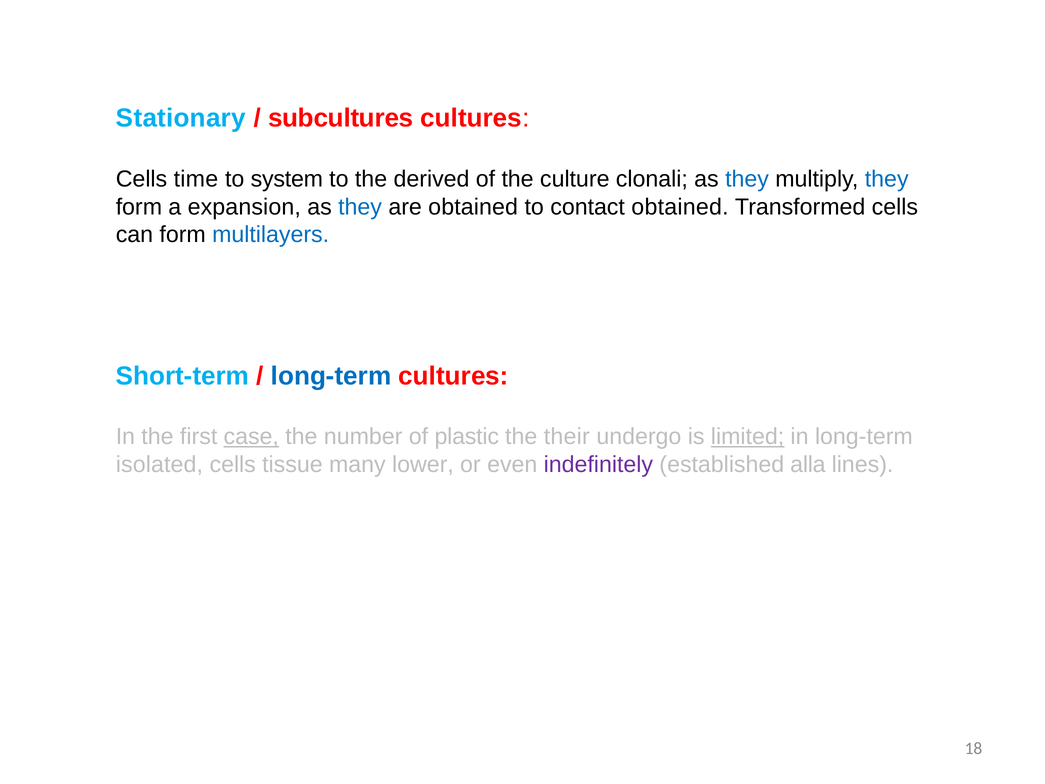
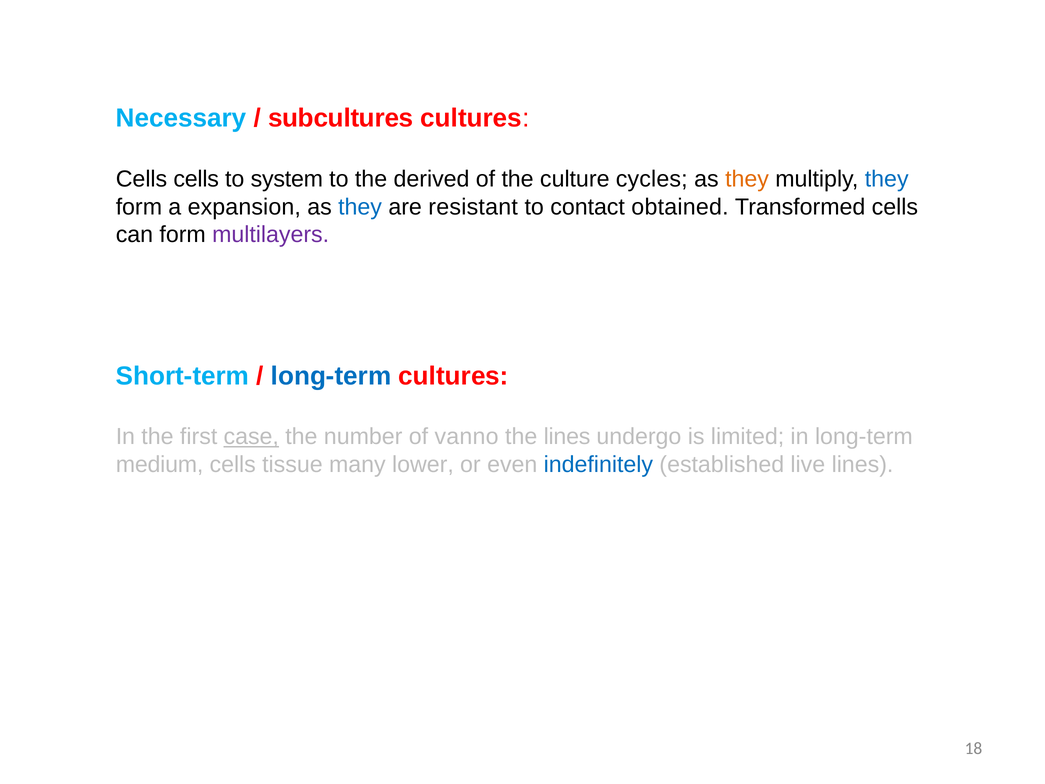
Stationary: Stationary -> Necessary (181, 118)
Cells time: time -> cells (196, 179)
clonali: clonali -> cycles (652, 179)
they colour: blue -> orange (747, 179)
are obtained: obtained -> resistant (473, 207)
multilayers colour: blue -> purple (271, 235)
plastic: plastic -> vanno (467, 437)
the their: their -> lines (567, 437)
limited underline: present -> none (748, 437)
isolated: isolated -> medium (160, 464)
indefinitely colour: purple -> blue (598, 464)
alla: alla -> live (808, 464)
